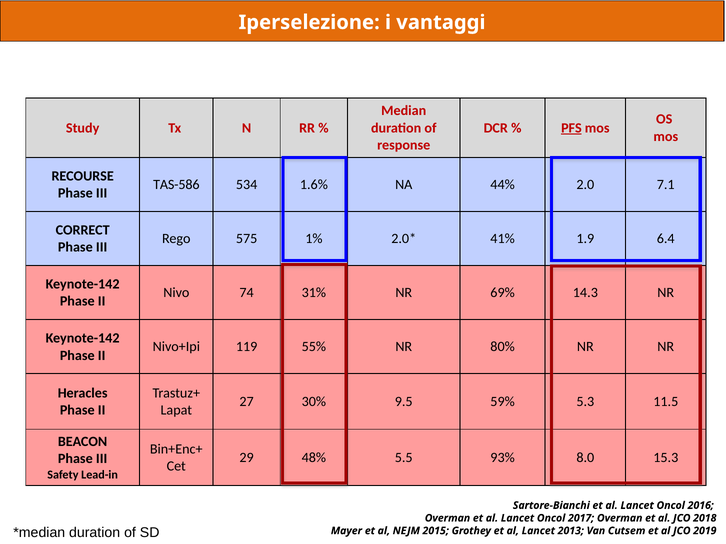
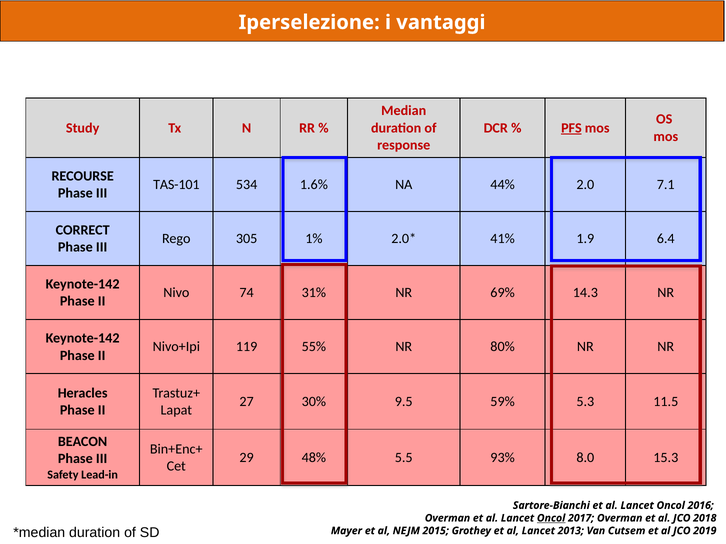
TAS-586: TAS-586 -> TAS-101 (176, 185)
575: 575 -> 305 (247, 239)
Oncol underline: none -> present (551, 519)
